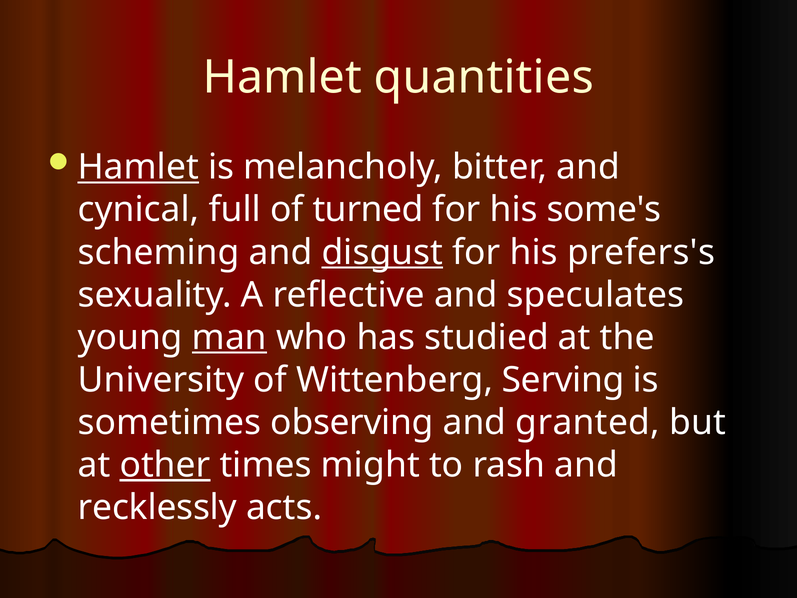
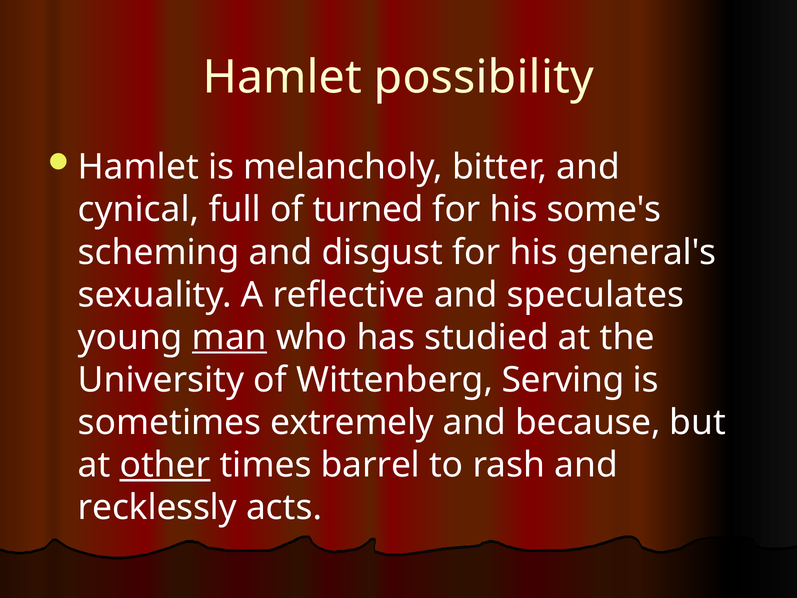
quantities: quantities -> possibility (484, 77)
Hamlet underline: present -> none (138, 167)
disgust underline: present -> none (382, 252)
prefers's: prefers's -> general's (642, 252)
observing: observing -> extremely (352, 422)
granted: granted -> because (588, 422)
might: might -> barrel (370, 465)
